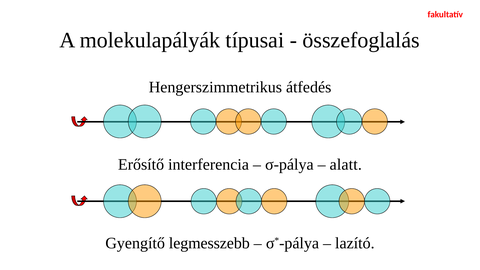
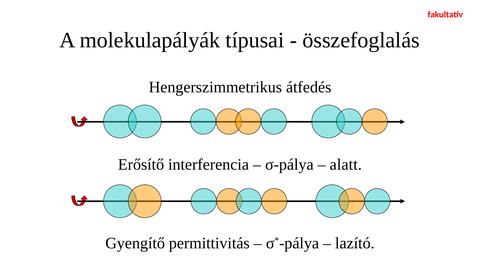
legmesszebb: legmesszebb -> permittivitás (209, 243)
